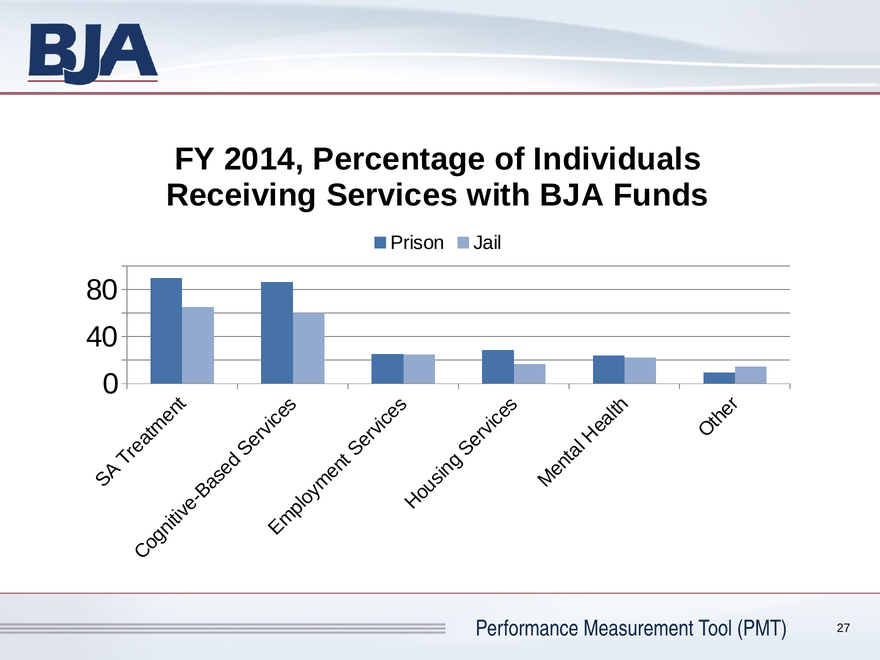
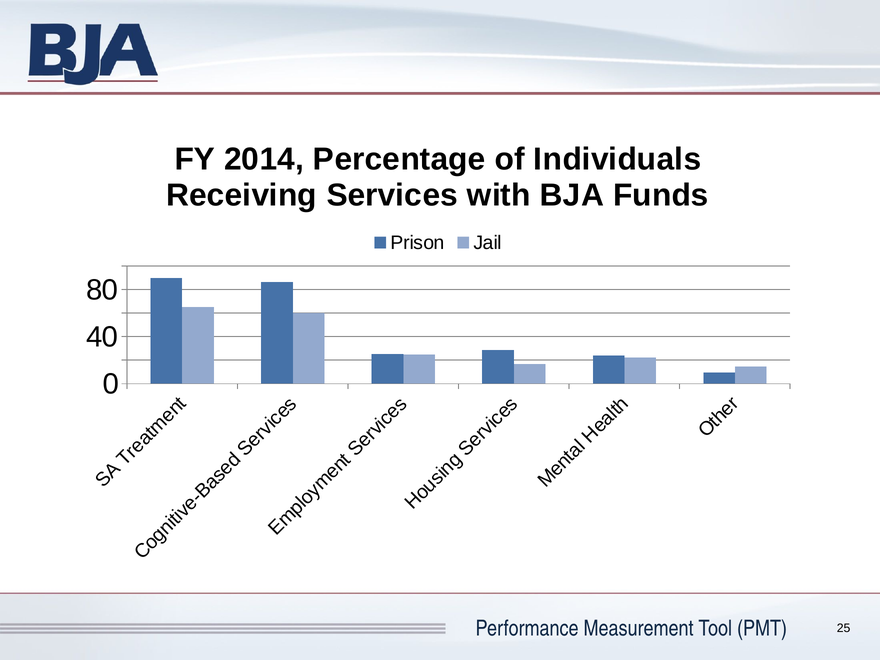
27: 27 -> 25 (844, 628)
